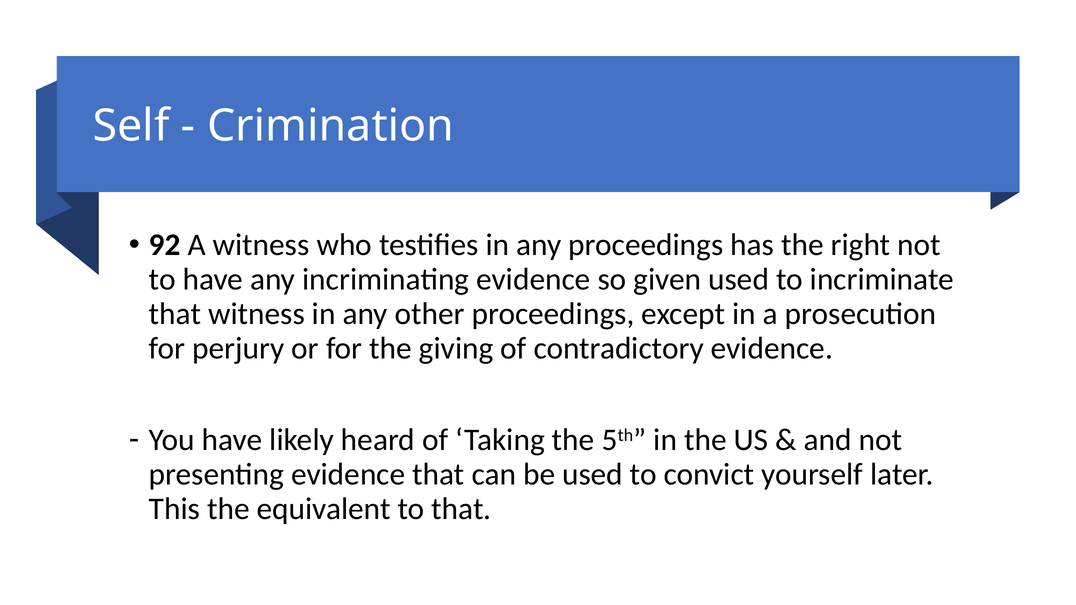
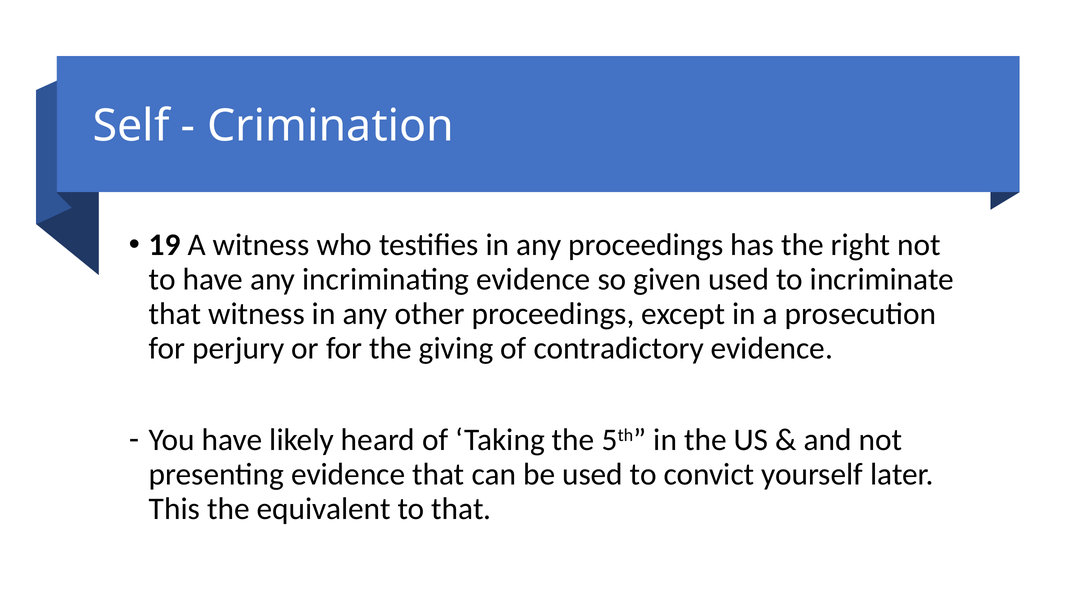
92: 92 -> 19 (165, 245)
